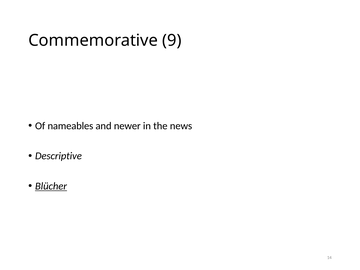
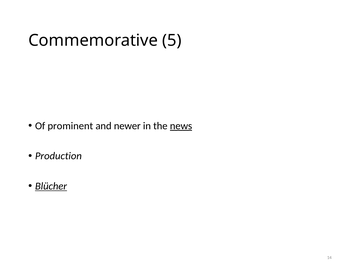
9: 9 -> 5 (172, 40)
nameables: nameables -> prominent (70, 126)
news underline: none -> present (181, 126)
Descriptive: Descriptive -> Production (58, 156)
